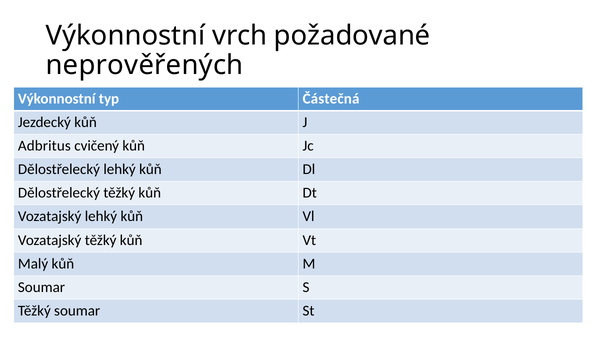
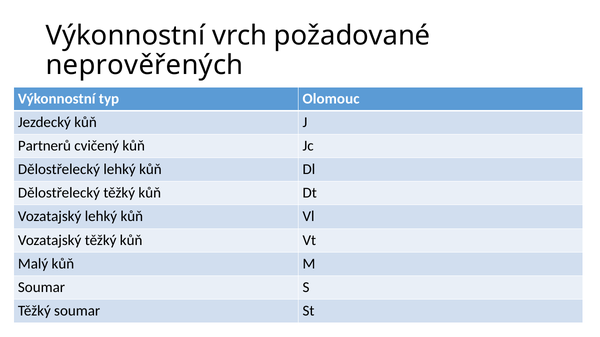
Částečná: Částečná -> Olomouc (331, 99)
Adbritus: Adbritus -> Partnerů (44, 146)
